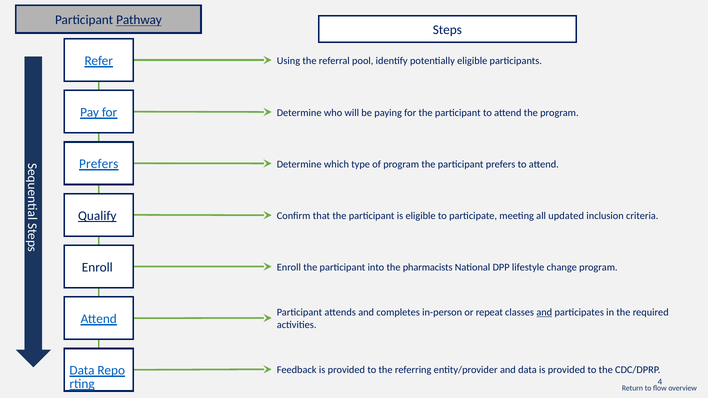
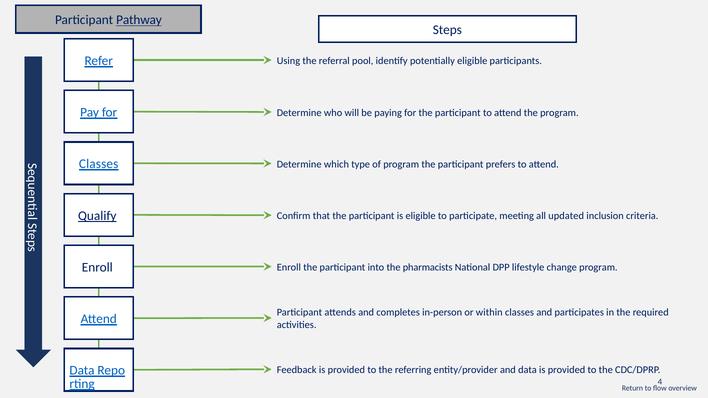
Prefers: Prefers -> Classes (99, 164)
repeat: repeat -> within (489, 313)
and underline: present -> none (544, 313)
